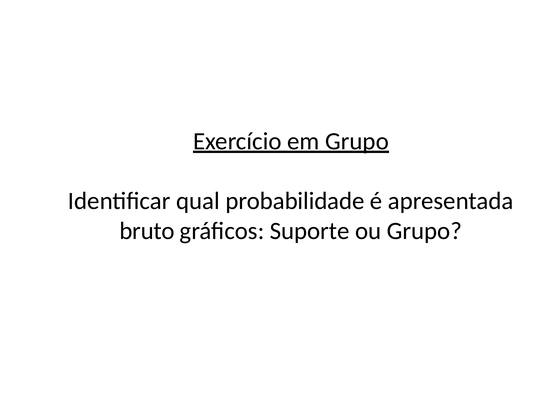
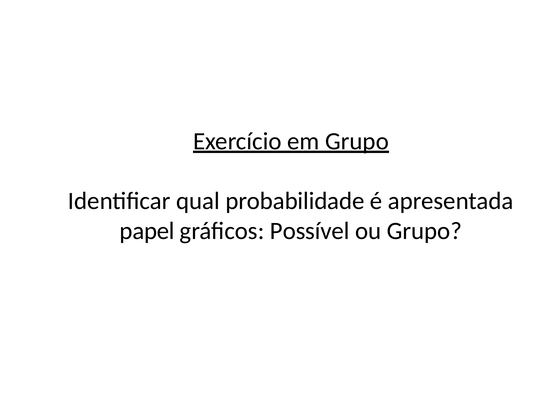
bruto: bruto -> papel (147, 231)
Suporte: Suporte -> Possível (310, 231)
